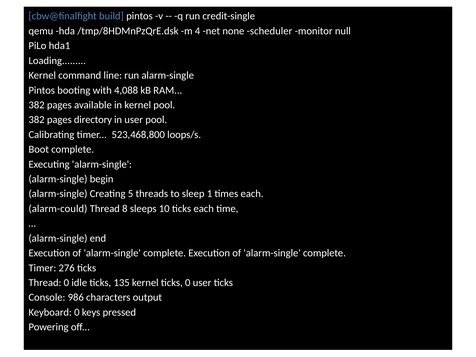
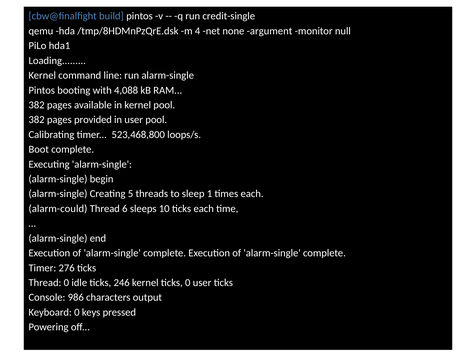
scheduler: scheduler -> argument (269, 31)
directory: directory -> provided (93, 120)
8: 8 -> 6 (125, 209)
135: 135 -> 246 (122, 283)
